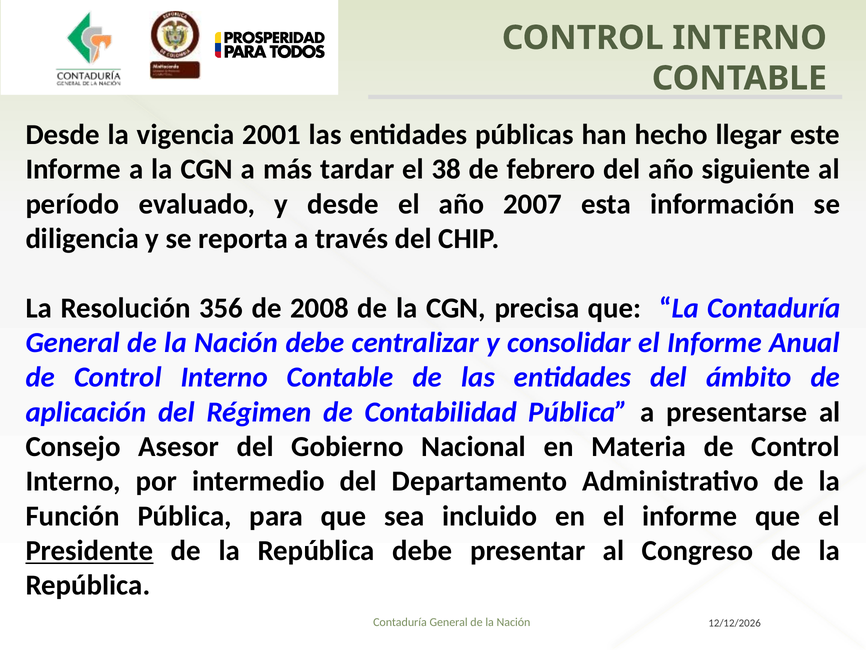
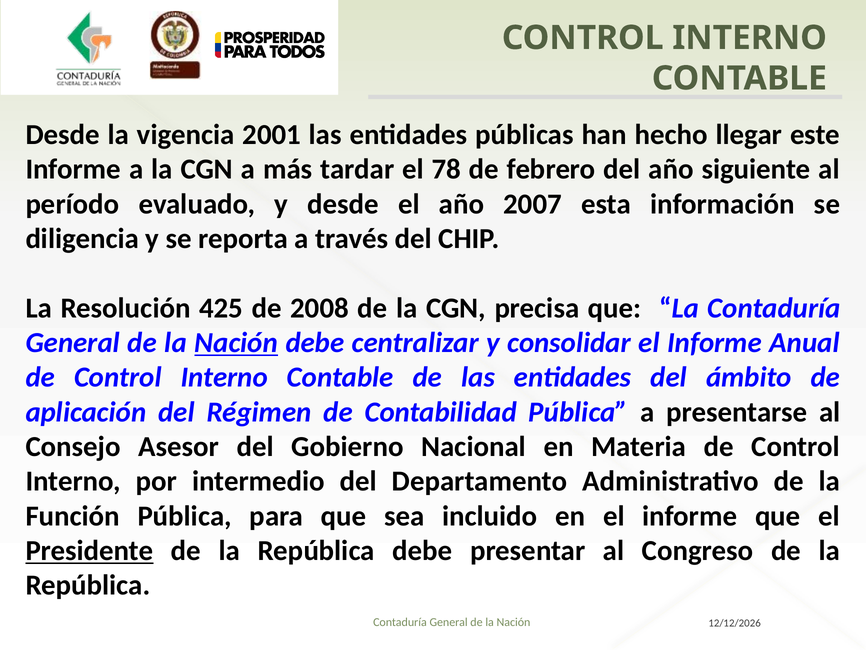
38: 38 -> 78 (446, 169)
356: 356 -> 425 (221, 308)
Nación underline: none -> present (236, 342)
